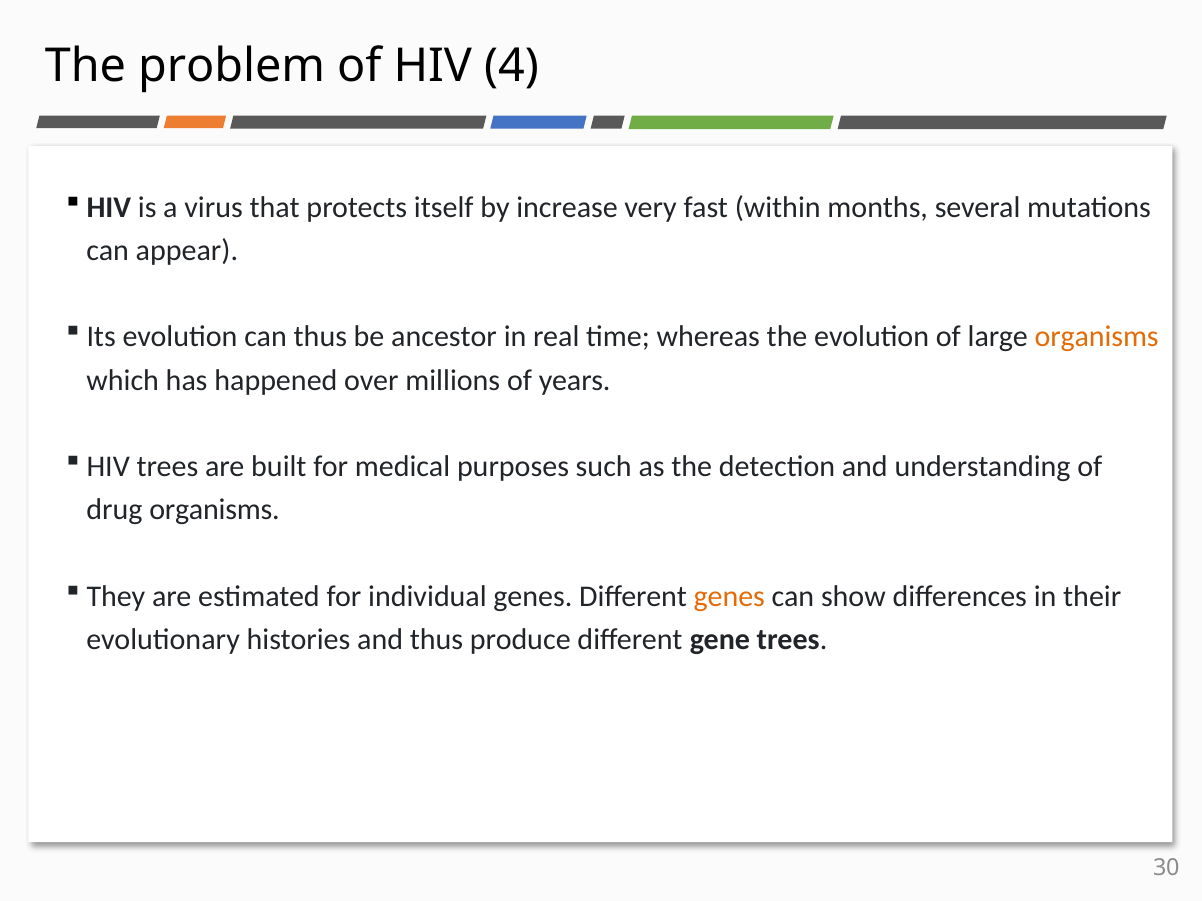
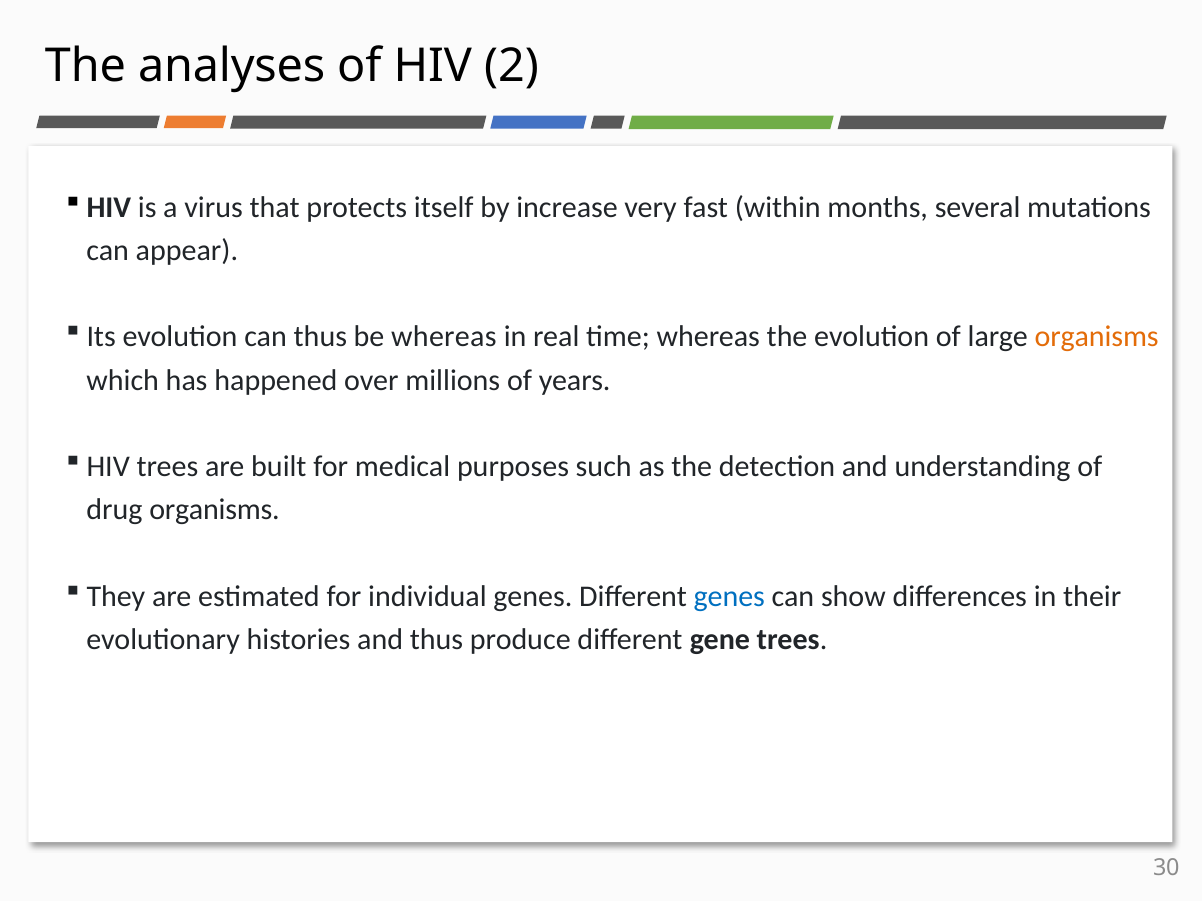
problem: problem -> analyses (232, 66)
4: 4 -> 2 (511, 66)
be ancestor: ancestor -> whereas (444, 337)
genes colour: orange -> blue (729, 597)
